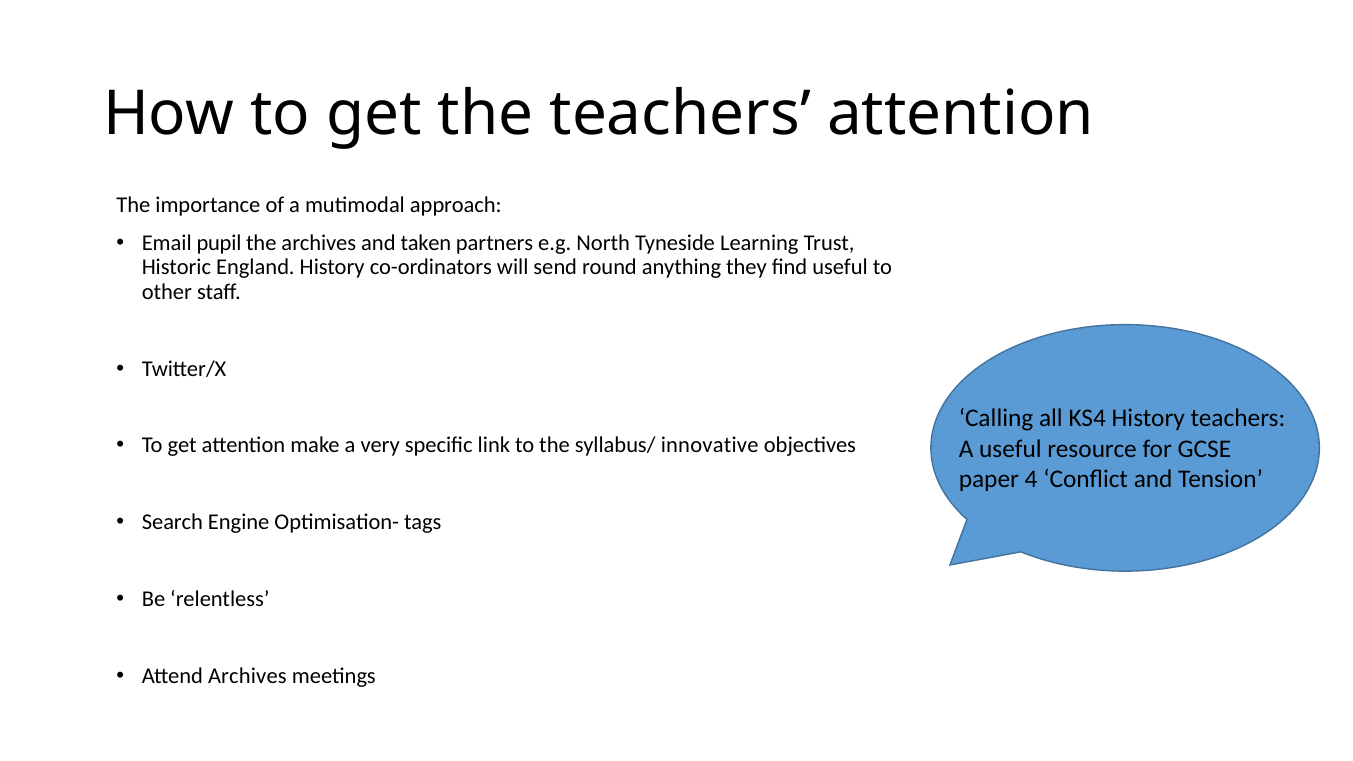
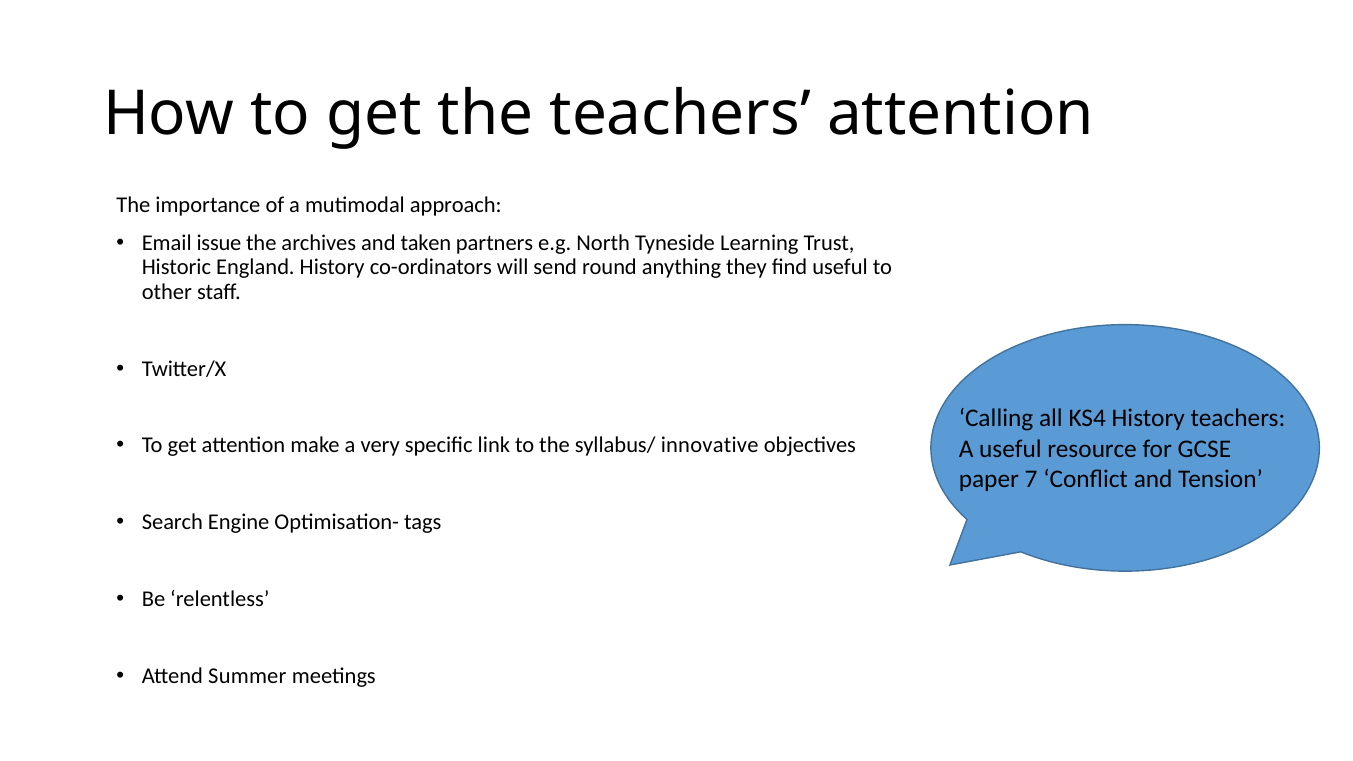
pupil: pupil -> issue (219, 243)
4: 4 -> 7 (1031, 480)
Attend Archives: Archives -> Summer (247, 676)
